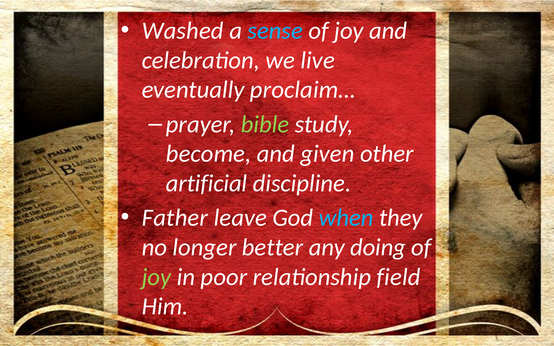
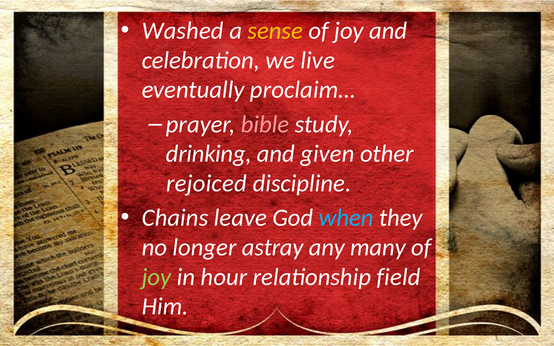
sense colour: light blue -> yellow (275, 31)
bible colour: light green -> pink (265, 124)
become: become -> drinking (209, 154)
artificial: artificial -> rejoiced (206, 184)
Father: Father -> Chains (175, 218)
better: better -> astray (273, 248)
doing: doing -> many (378, 248)
poor: poor -> hour (224, 277)
